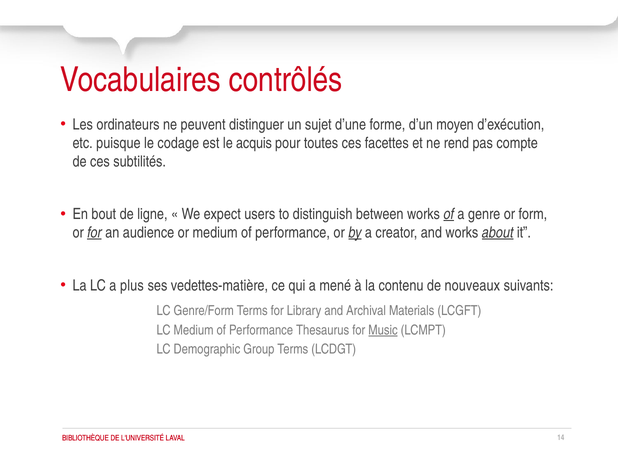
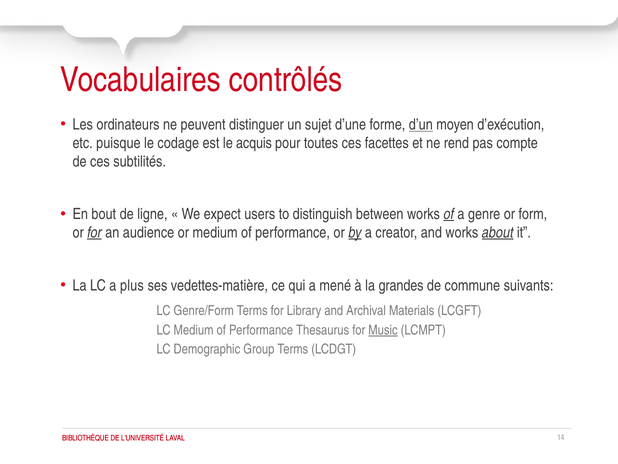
d’un underline: none -> present (421, 124)
contenu: contenu -> grandes (401, 285)
nouveaux: nouveaux -> commune (472, 285)
